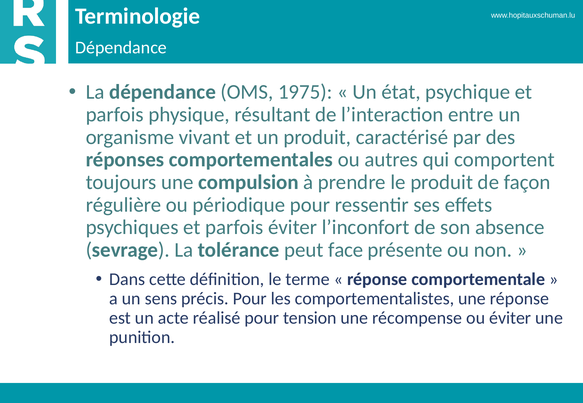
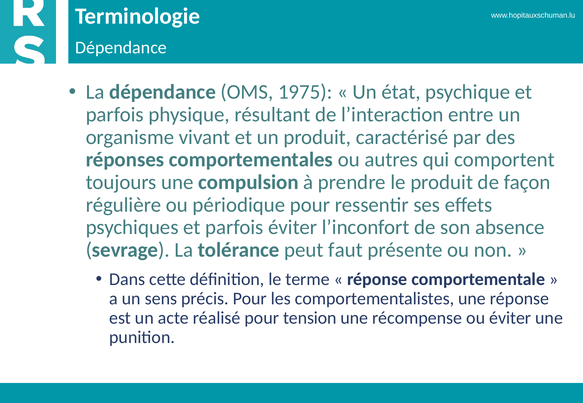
face: face -> faut (346, 250)
